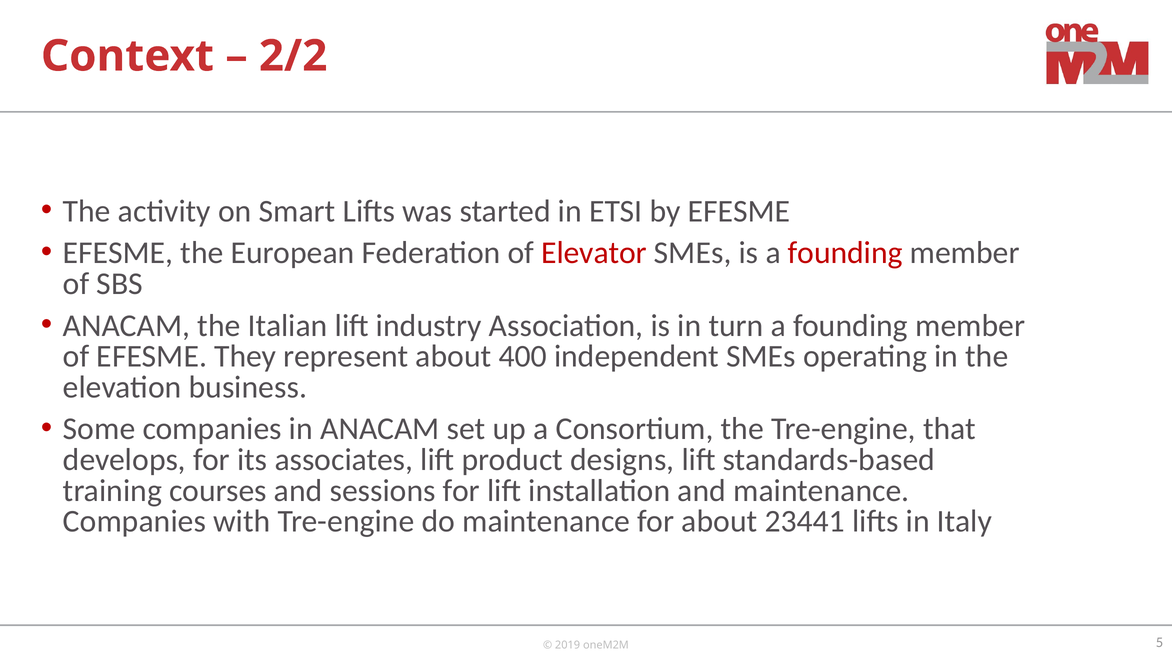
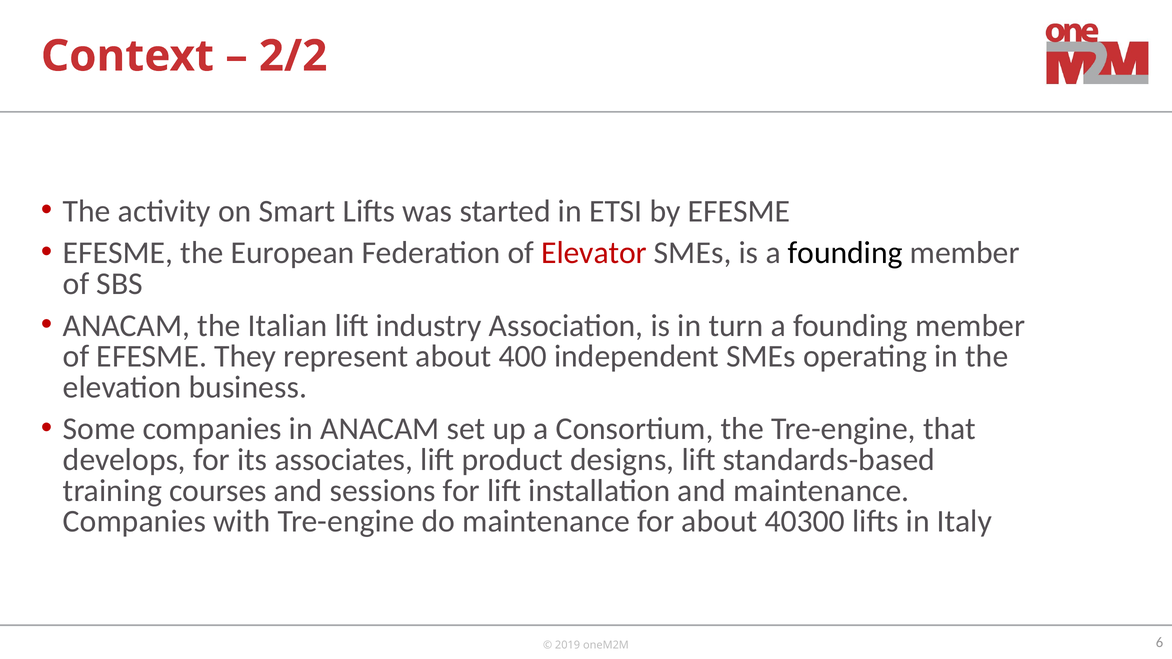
founding colour: red -> black (845, 253)
23441: 23441 -> 40300 (805, 522)
5: 5 -> 6 (1160, 643)
